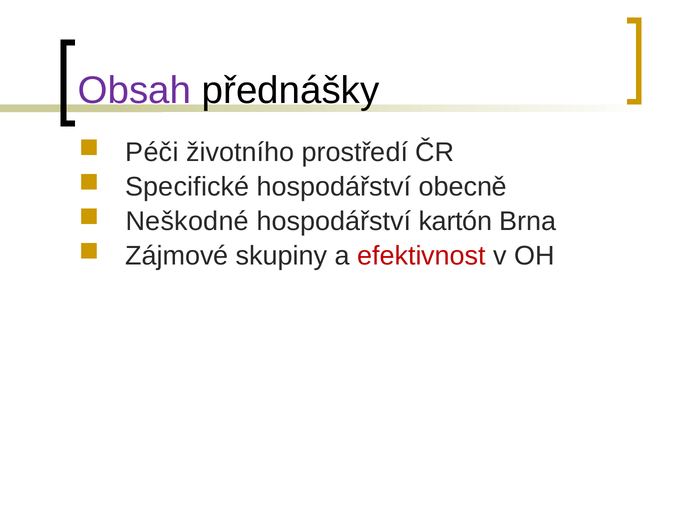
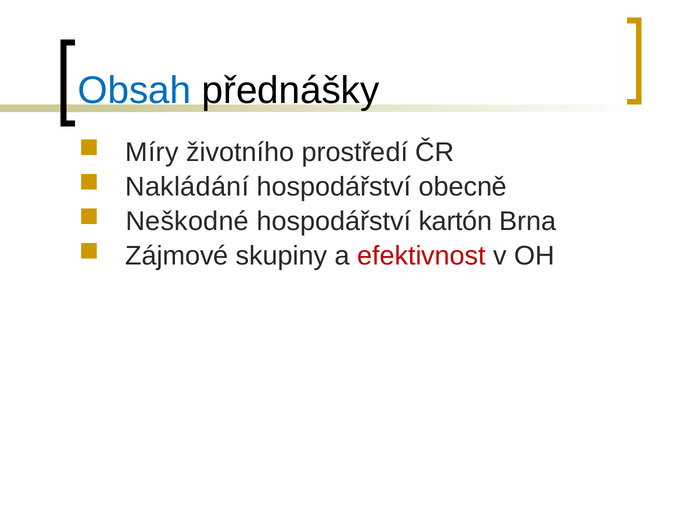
Obsah colour: purple -> blue (134, 91)
Péči: Péči -> Míry (152, 152)
Specifické: Specifické -> Nakládání (187, 187)
